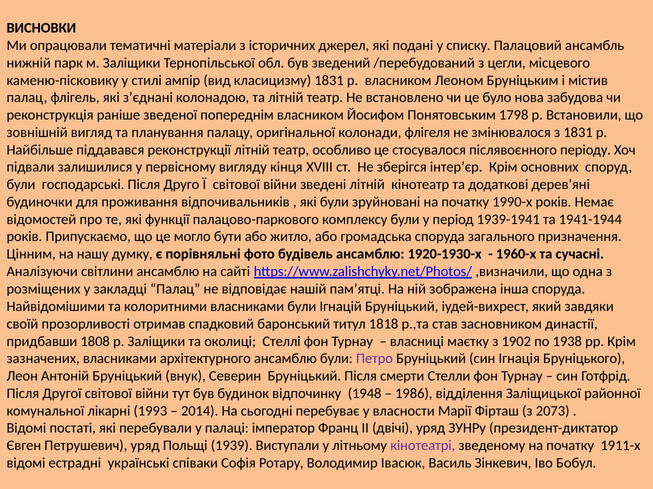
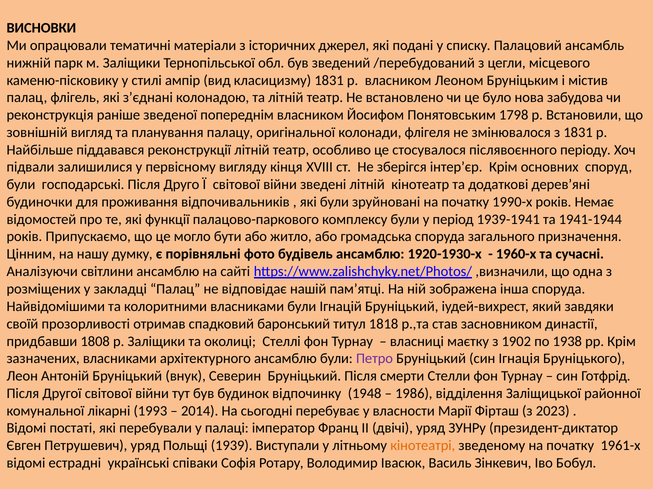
2073: 2073 -> 2023 (553, 411)
кінотеатрі colour: purple -> orange (423, 446)
1911-х: 1911-х -> 1961-х (621, 446)
